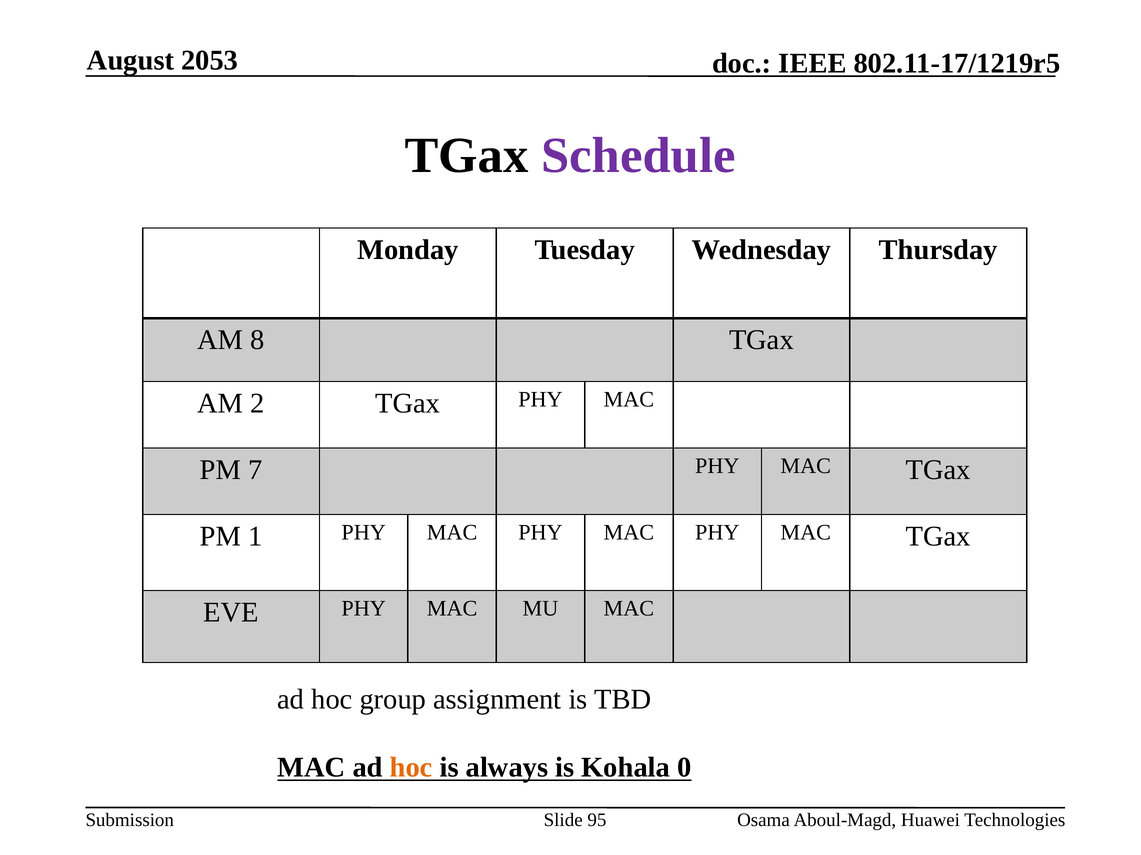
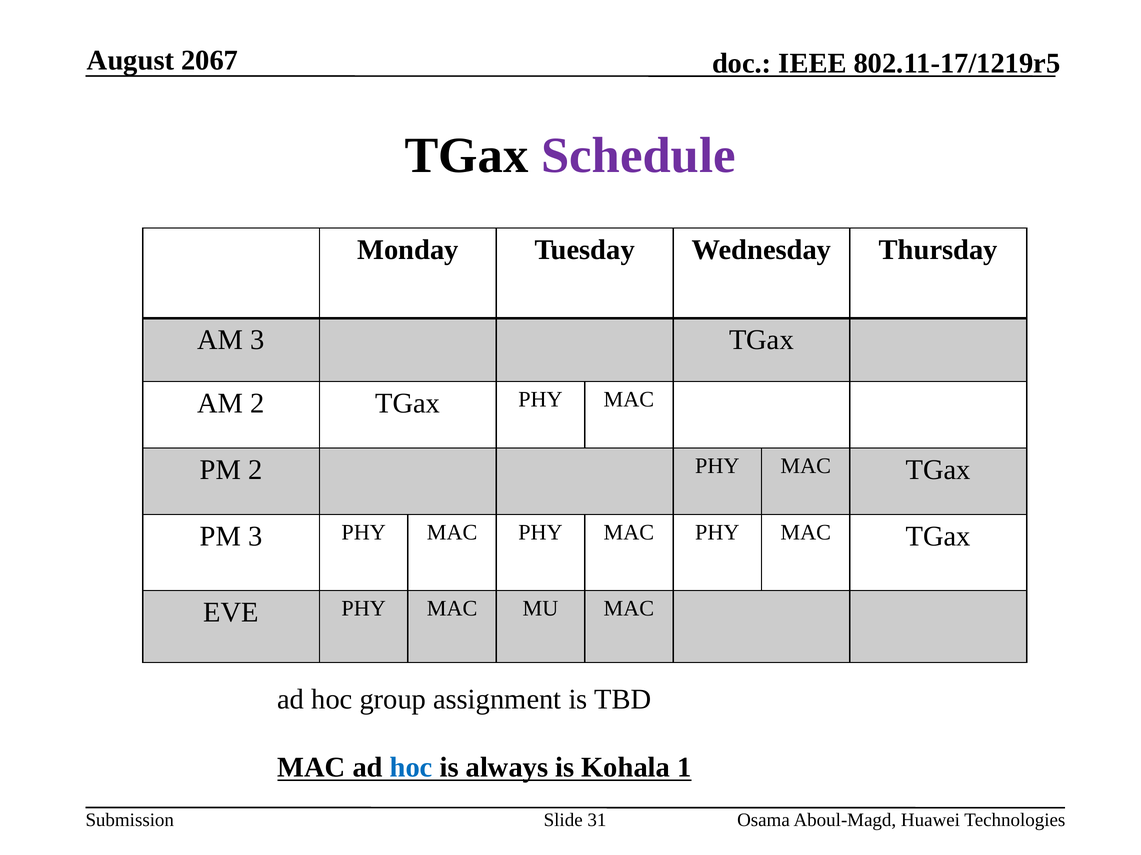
2053: 2053 -> 2067 (210, 60)
AM 8: 8 -> 3 (258, 340)
PM 7: 7 -> 2 (255, 470)
PM 1: 1 -> 3 (255, 537)
hoc colour: orange -> blue (411, 768)
0: 0 -> 1 (684, 768)
95: 95 -> 31 (597, 821)
